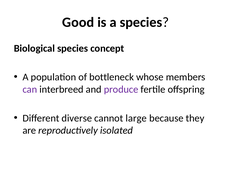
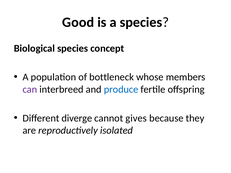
produce colour: purple -> blue (121, 90)
diverse: diverse -> diverge (77, 118)
large: large -> gives (136, 118)
